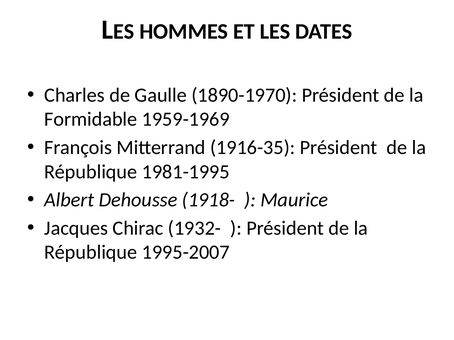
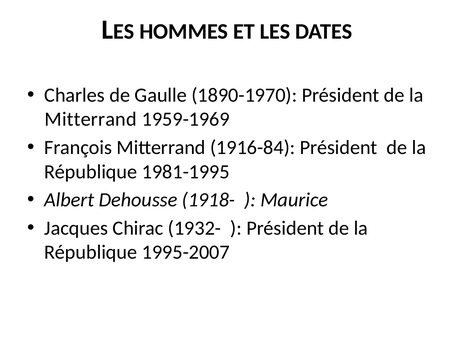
Formidable: Formidable -> Mitterrand (91, 119)
1916-35: 1916-35 -> 1916-84 (253, 148)
